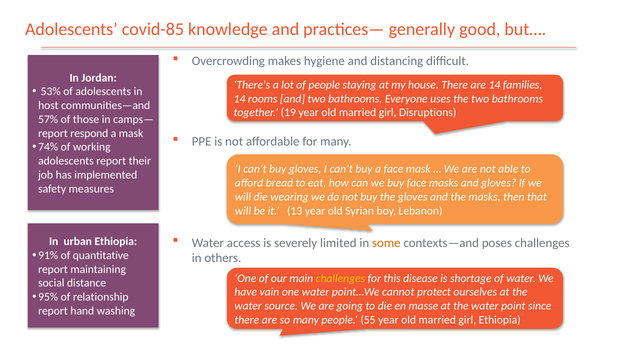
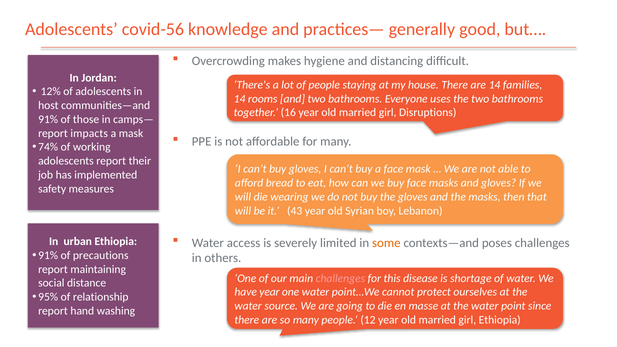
covid-85: covid-85 -> covid-56 (153, 29)
53%: 53% -> 12% (51, 92)
19: 19 -> 16 (288, 113)
57%: 57% -> 91% (48, 119)
respond: respond -> impacts (89, 133)
13: 13 -> 43 (295, 211)
quantitative: quantitative -> precautions (101, 255)
challenges colour: yellow -> pink (340, 278)
have vain: vain -> year (269, 292)
55: 55 -> 12 (368, 320)
